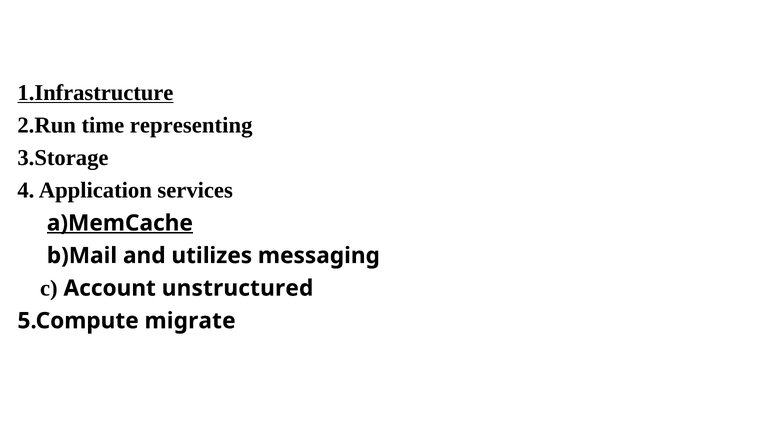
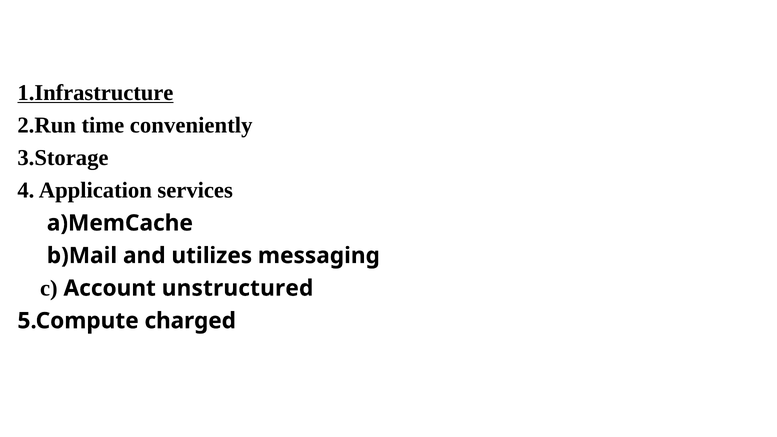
representing: representing -> conveniently (191, 125)
a)MemCache underline: present -> none (120, 223)
migrate: migrate -> charged (190, 321)
